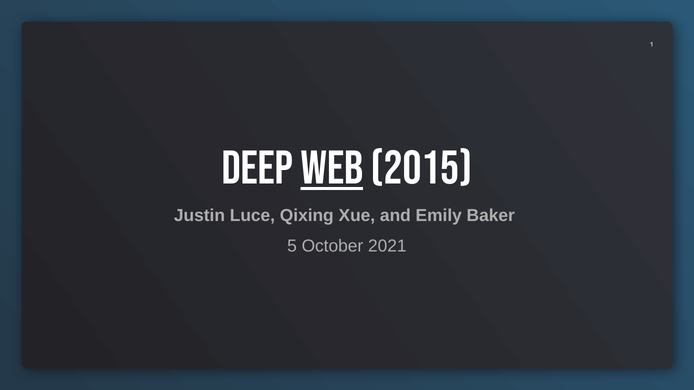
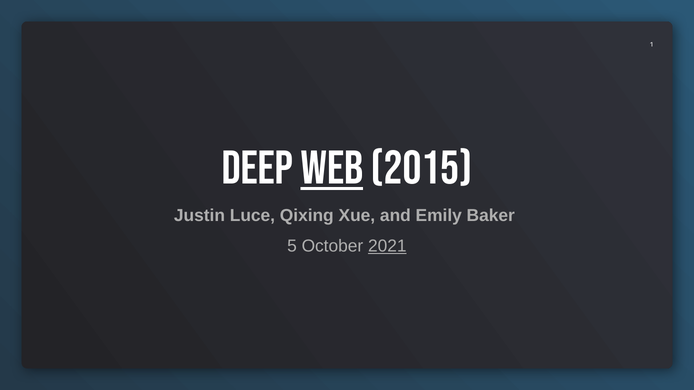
2021 underline: none -> present (387, 246)
